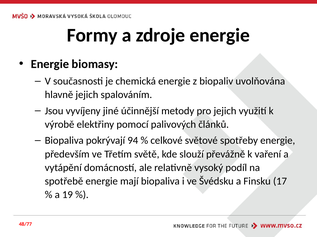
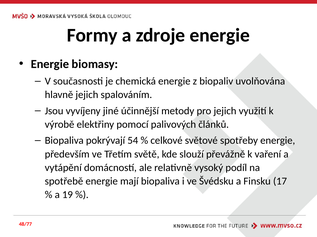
94: 94 -> 54 (133, 141)
